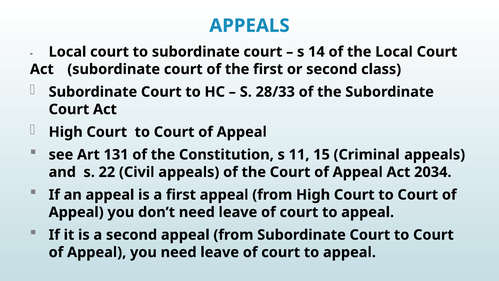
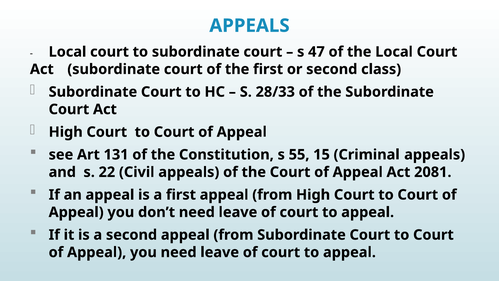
14: 14 -> 47 (316, 52)
11: 11 -> 55 (299, 155)
2034: 2034 -> 2081 (433, 172)
